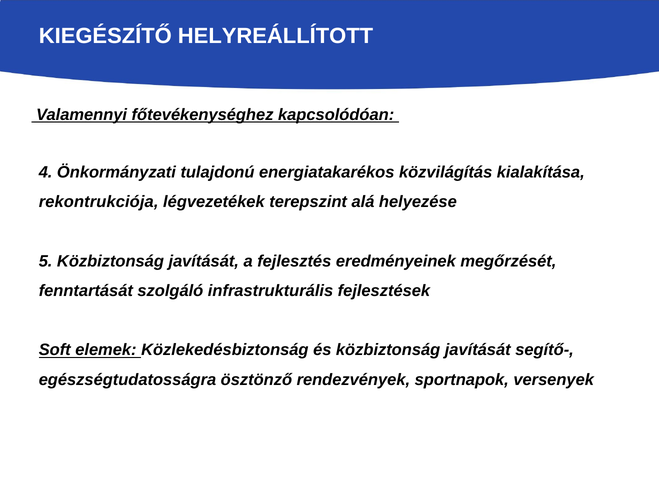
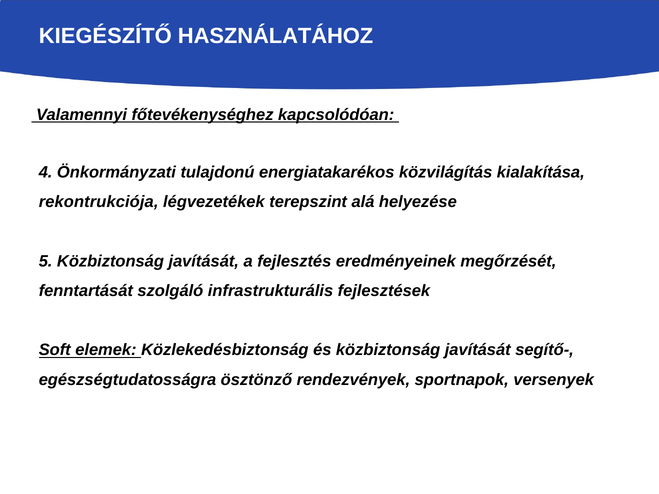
HELYREÁLLÍTOTT: HELYREÁLLÍTOTT -> HASZNÁLATÁHOZ (276, 36)
